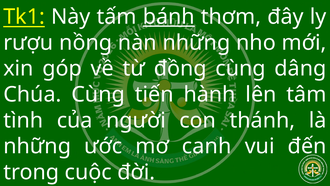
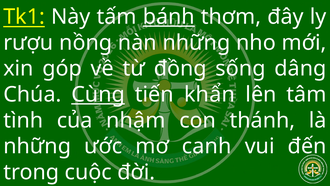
đồng cùng: cùng -> sống (241, 68)
Cùng underline: none -> present (98, 94)
hành: hành -> khẩn (209, 94)
người: người -> nhậm (136, 120)
